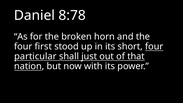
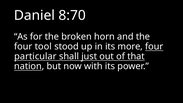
8:78: 8:78 -> 8:70 (72, 15)
first: first -> tool (43, 46)
short: short -> more (130, 46)
